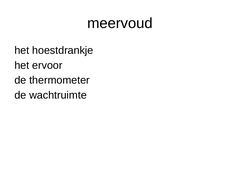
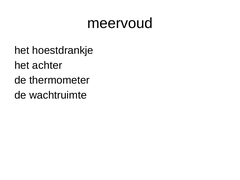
ervoor: ervoor -> achter (47, 65)
